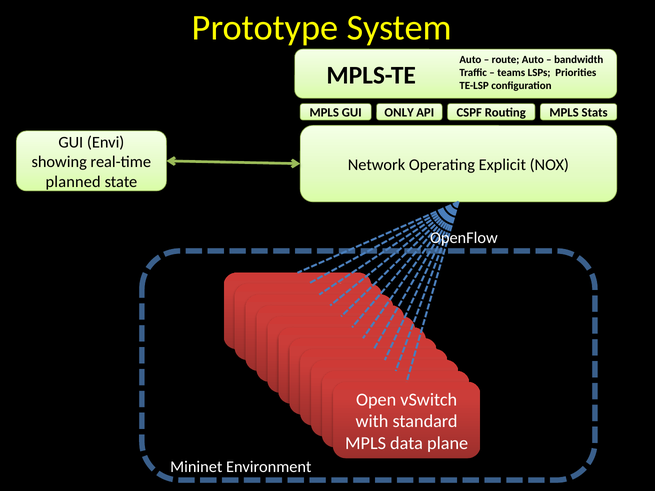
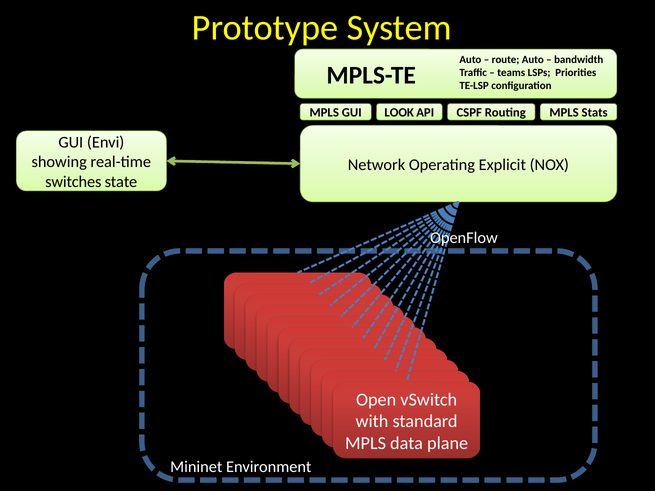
ONLY: ONLY -> LOOK (399, 113)
planned: planned -> switches (73, 182)
